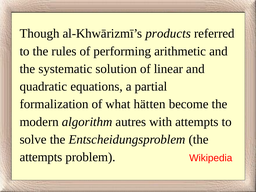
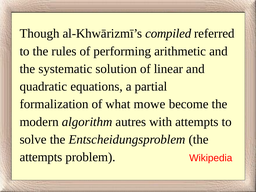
products: products -> compiled (168, 34)
hätten: hätten -> mowe (150, 104)
